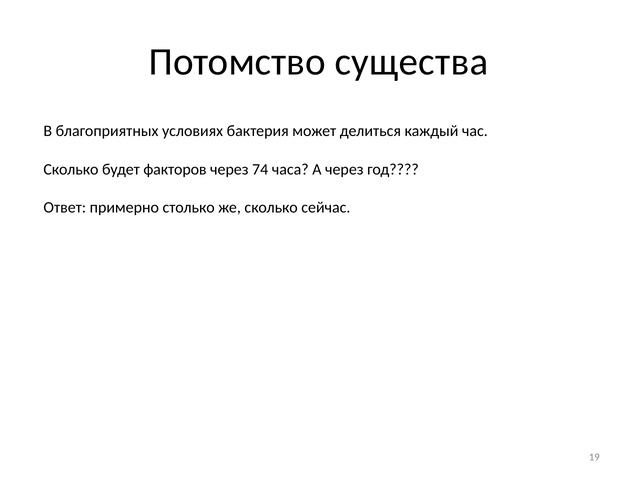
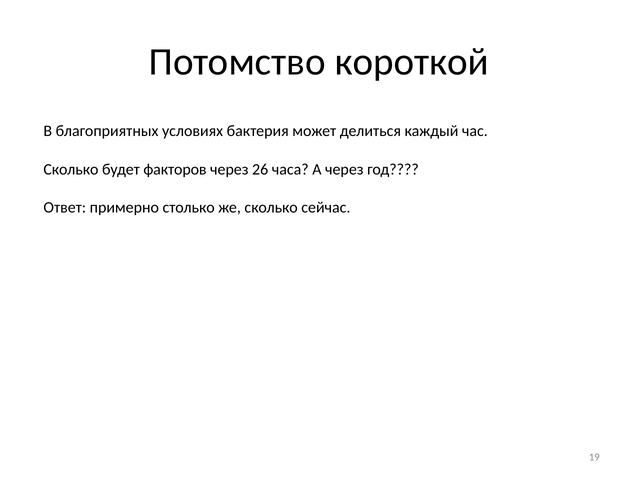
существа: существа -> короткой (412, 62)
74: 74 -> 26 (260, 169)
